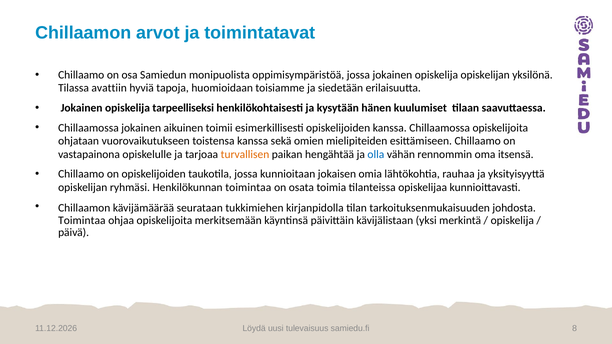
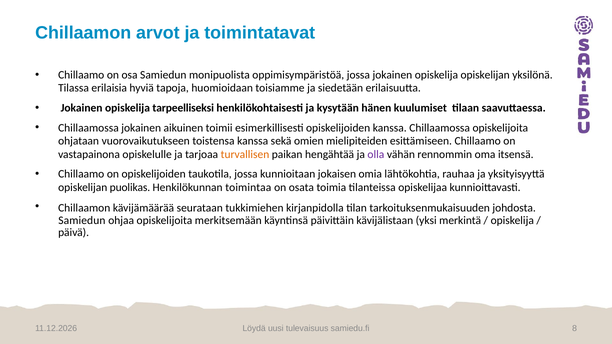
avattiin: avattiin -> erilaisia (109, 88)
olla colour: blue -> purple (376, 154)
ryhmäsi: ryhmäsi -> puolikas (130, 188)
Toimintaa: Toimintaa -> Samiedun (82, 220)
